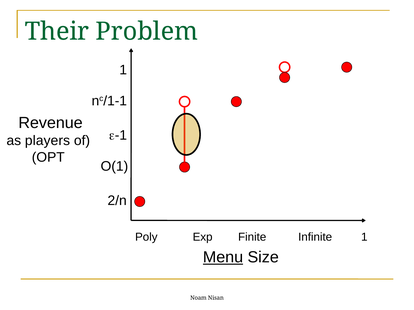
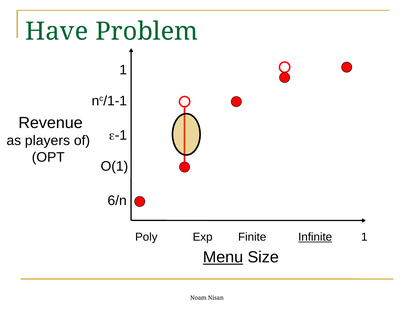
Their: Their -> Have (57, 32)
2/n: 2/n -> 6/n (117, 201)
Infinite underline: none -> present (315, 237)
